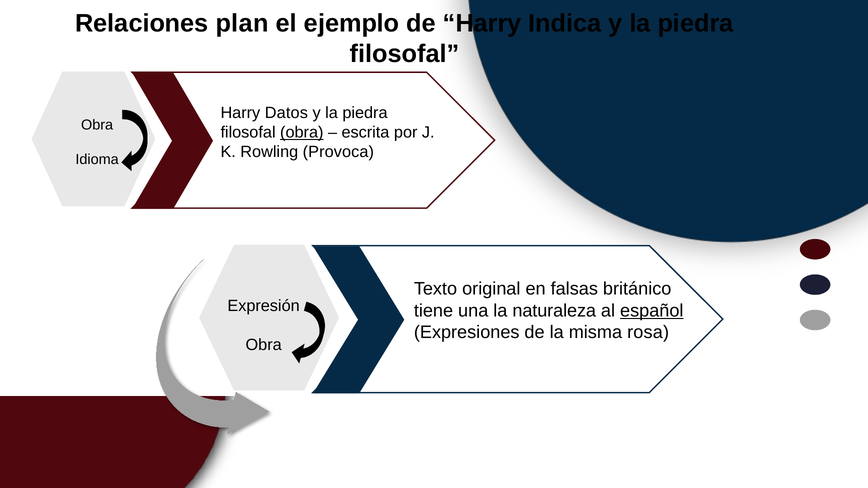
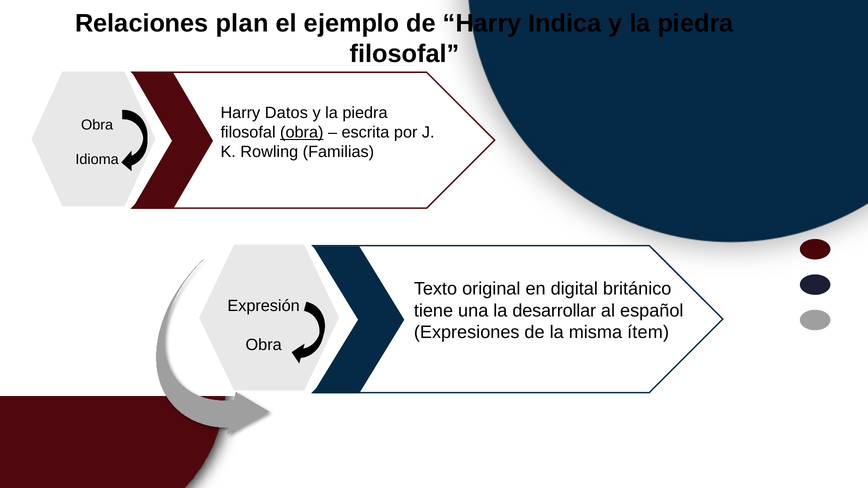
Provoca: Provoca -> Familias (338, 152)
falsas: falsas -> digital (574, 289)
naturaleza: naturaleza -> desarrollar (554, 311)
español underline: present -> none (652, 311)
rosa: rosa -> ítem (648, 333)
